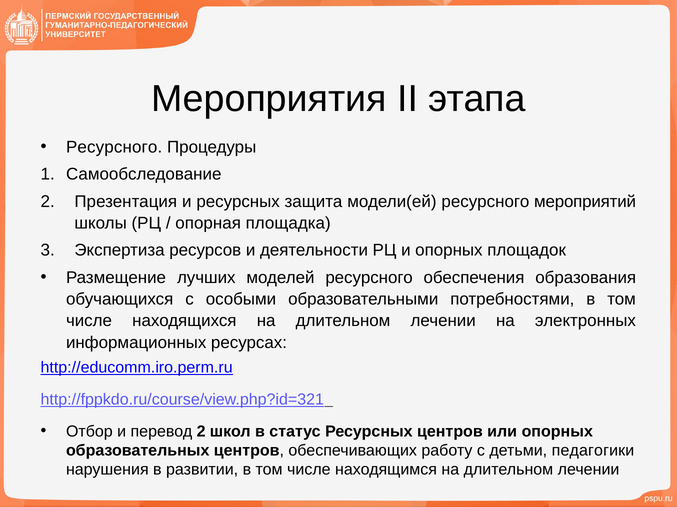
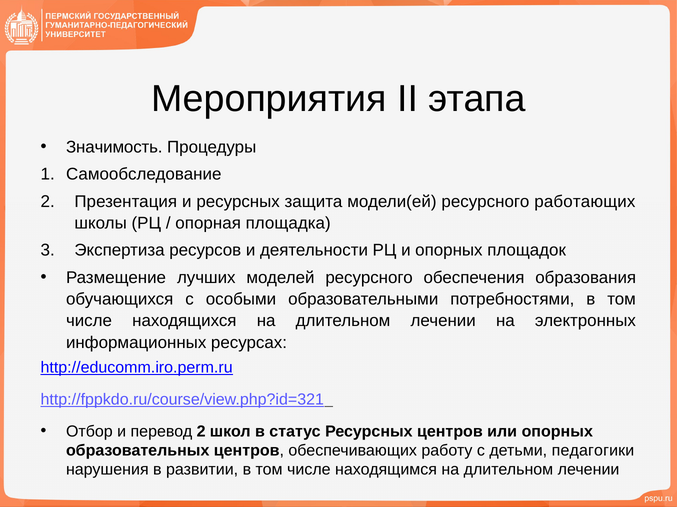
Ресурсного: Ресурсного -> Значимость (114, 147)
мероприятий: мероприятий -> работающих (585, 202)
